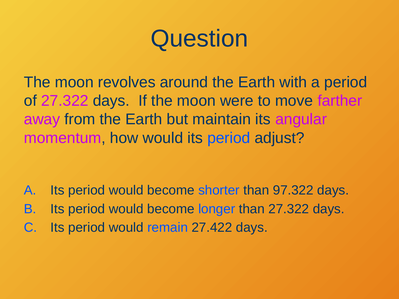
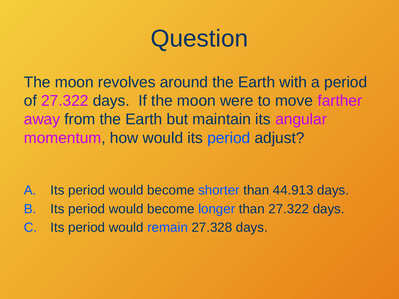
97.322: 97.322 -> 44.913 (293, 190)
27.422: 27.422 -> 27.328 (212, 228)
